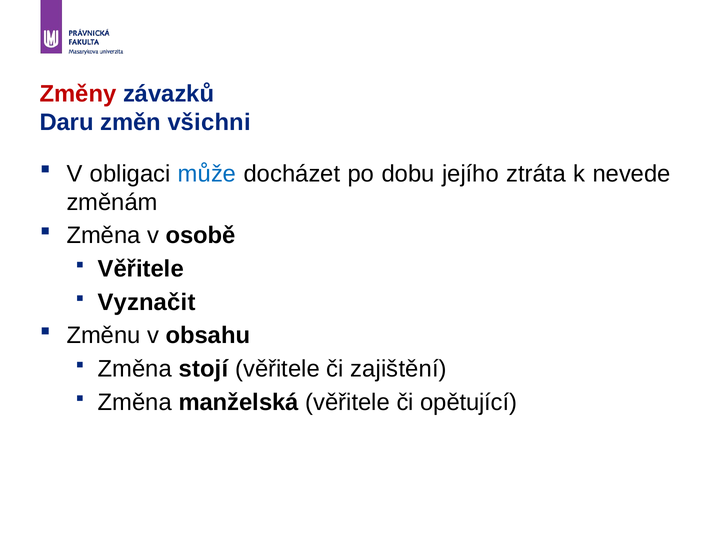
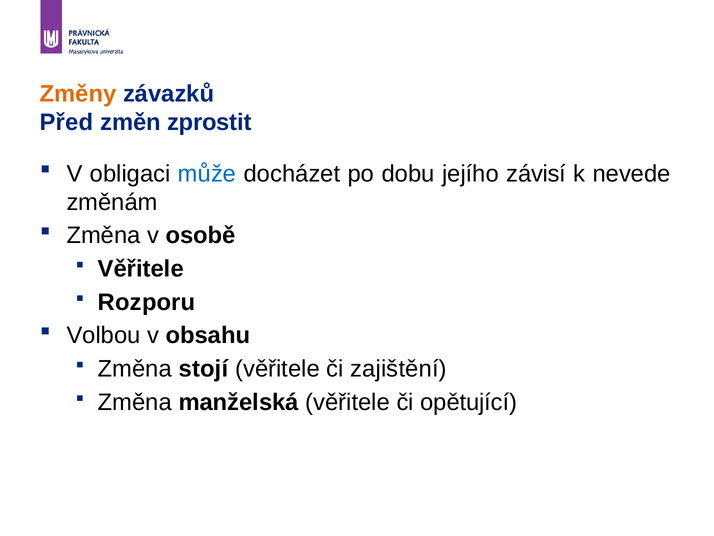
Změny colour: red -> orange (78, 94)
Daru: Daru -> Před (67, 122)
všichni: všichni -> zprostit (209, 122)
ztráta: ztráta -> závisí (536, 174)
Vyznačit: Vyznačit -> Rozporu (147, 302)
Změnu: Změnu -> Volbou (104, 335)
